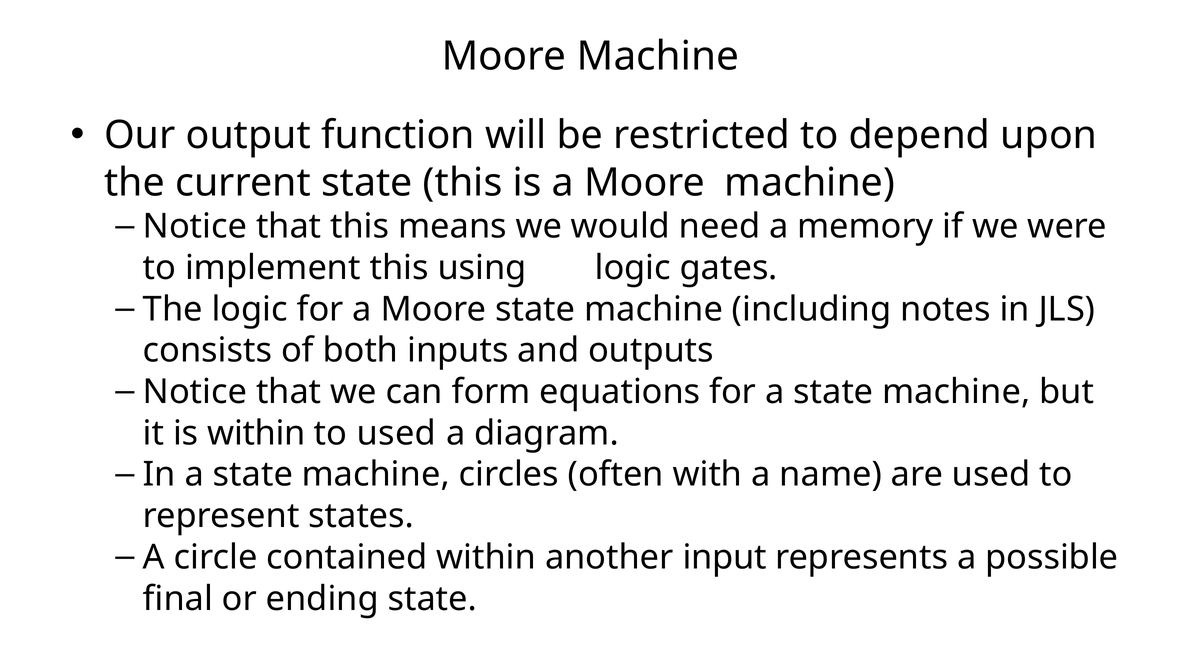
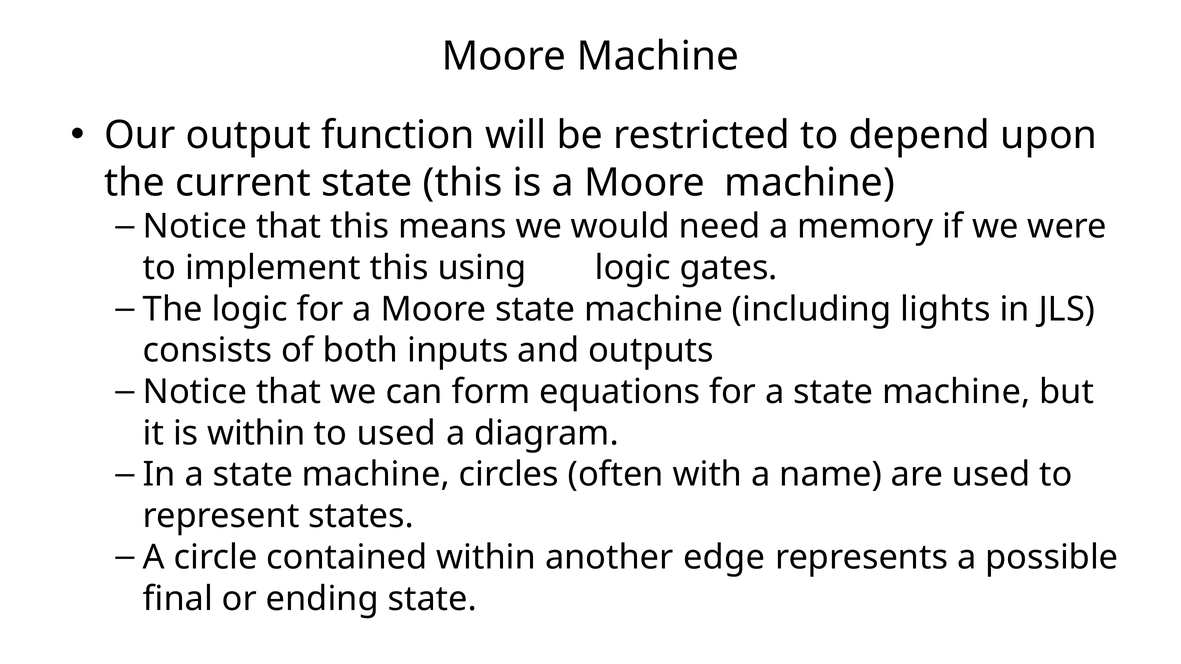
notes: notes -> lights (945, 309)
input: input -> edge (724, 558)
